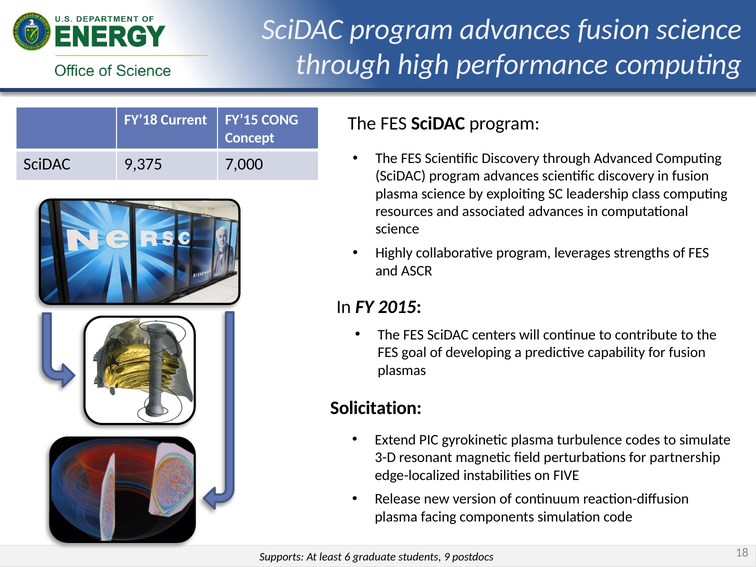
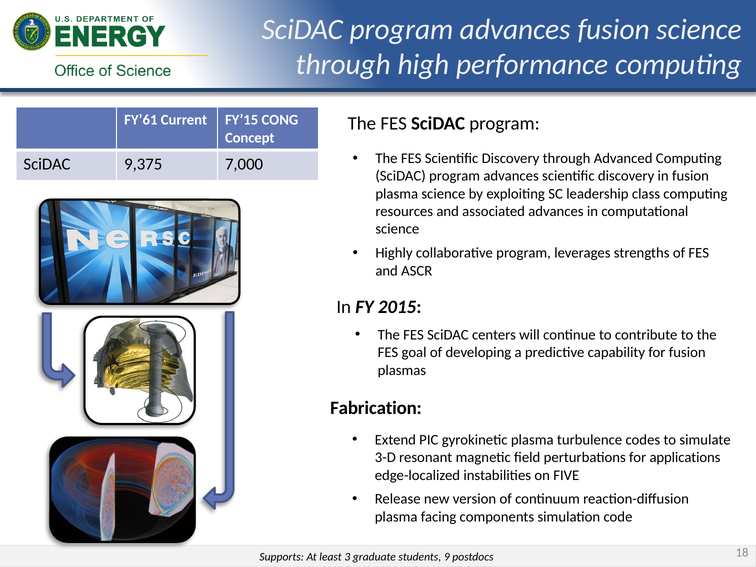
FY’18: FY’18 -> FY’61 (141, 120)
Solicitation: Solicitation -> Fabrication (376, 408)
partnership: partnership -> applications (685, 458)
6: 6 -> 3 (347, 557)
